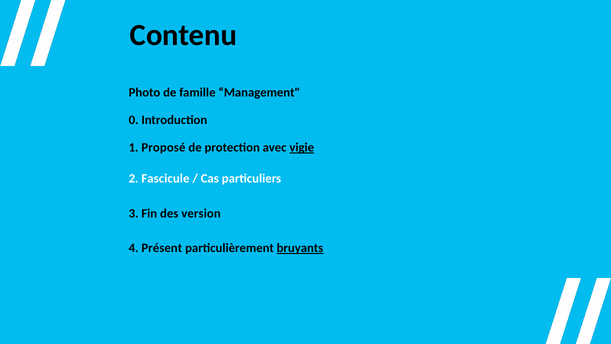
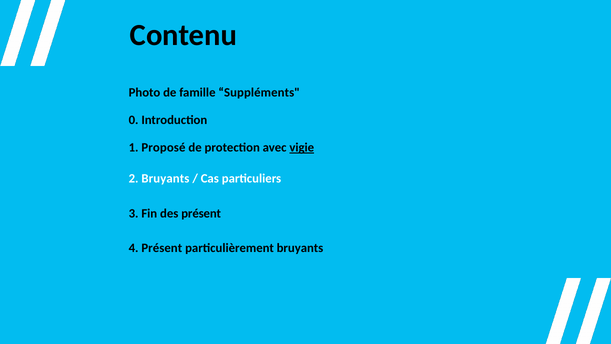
Management: Management -> Suppléments (259, 92)
2 Fascicule: Fascicule -> Bruyants (165, 179)
des version: version -> présent (201, 213)
bruyants underline: present -> none (300, 248)
